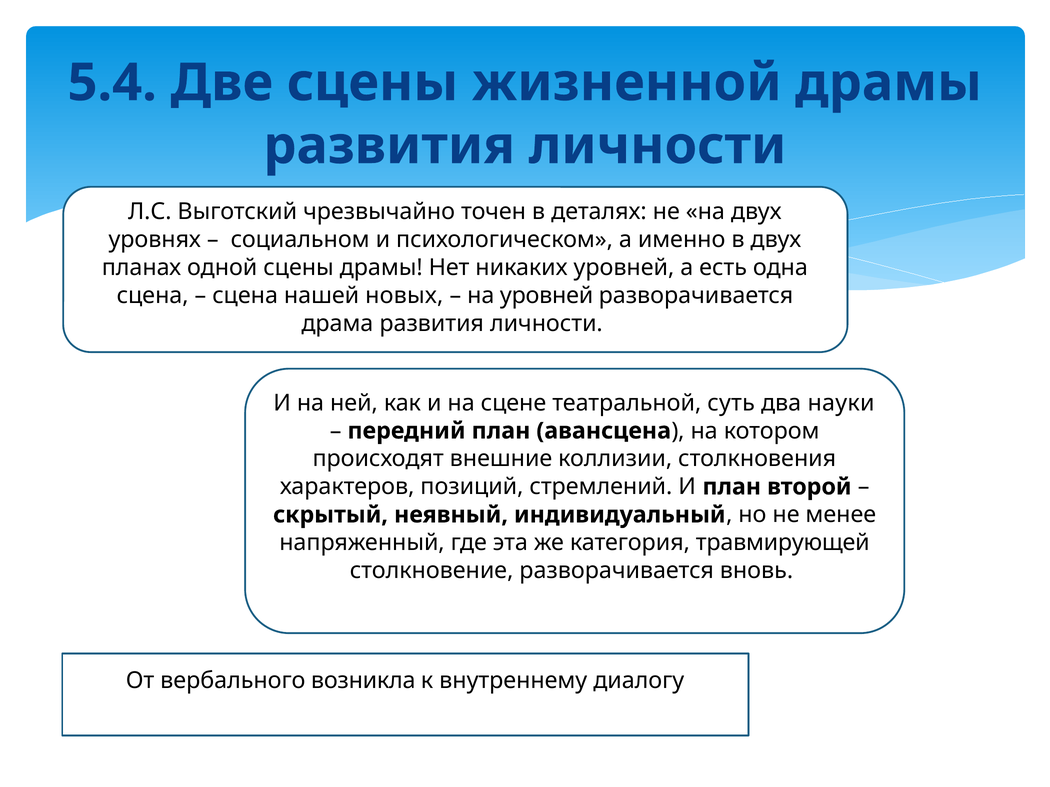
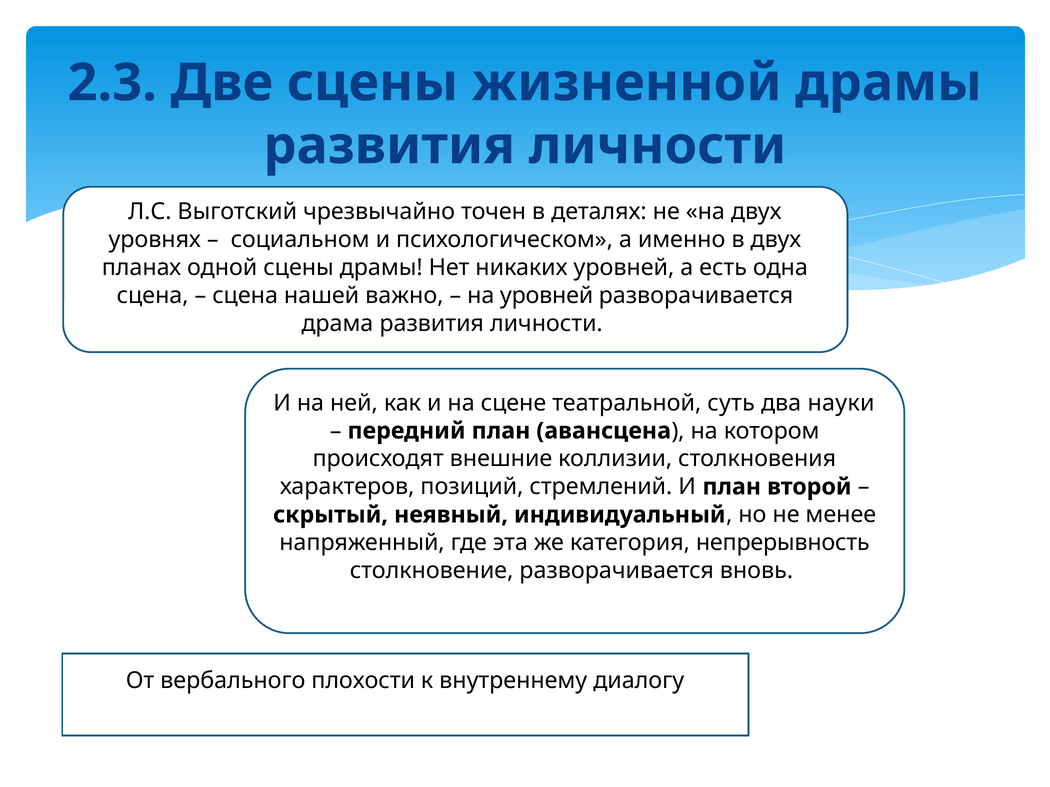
5.4: 5.4 -> 2.3 (112, 83)
новых: новых -> важно (404, 296)
травмирующей: травмирующей -> непрерывность (783, 543)
возникла: возникла -> плохости (363, 681)
